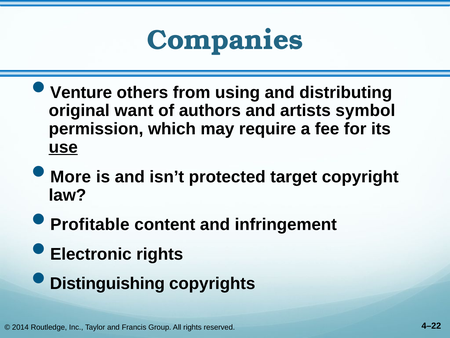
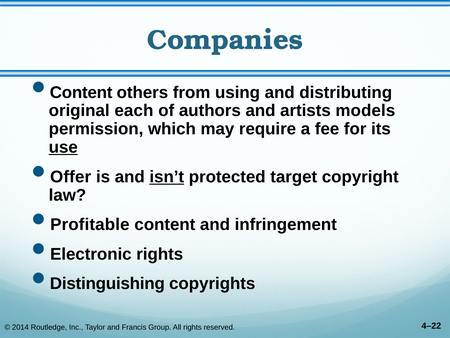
Venture: Venture -> Content (81, 92)
want: want -> each (134, 111)
symbol: symbol -> models (365, 111)
More: More -> Offer (71, 177)
isn’t underline: none -> present (167, 177)
